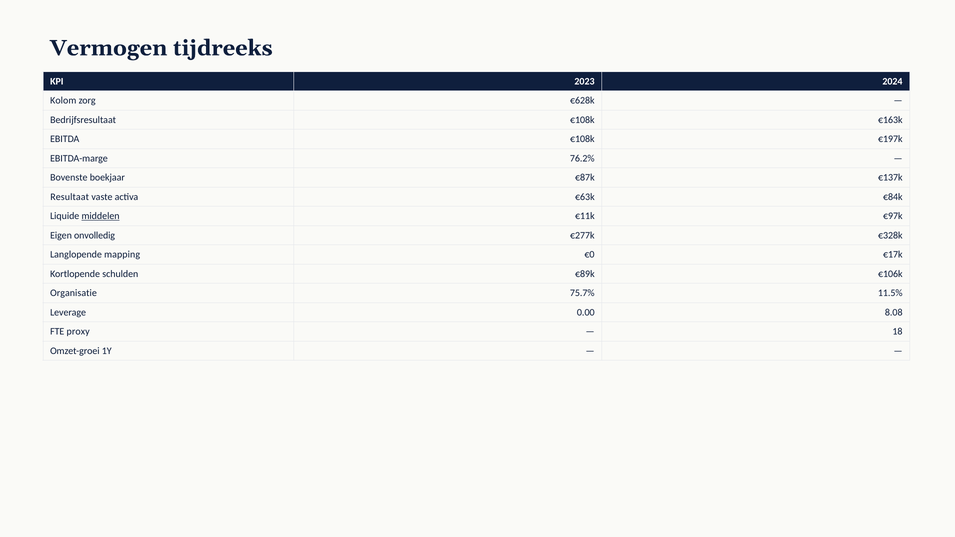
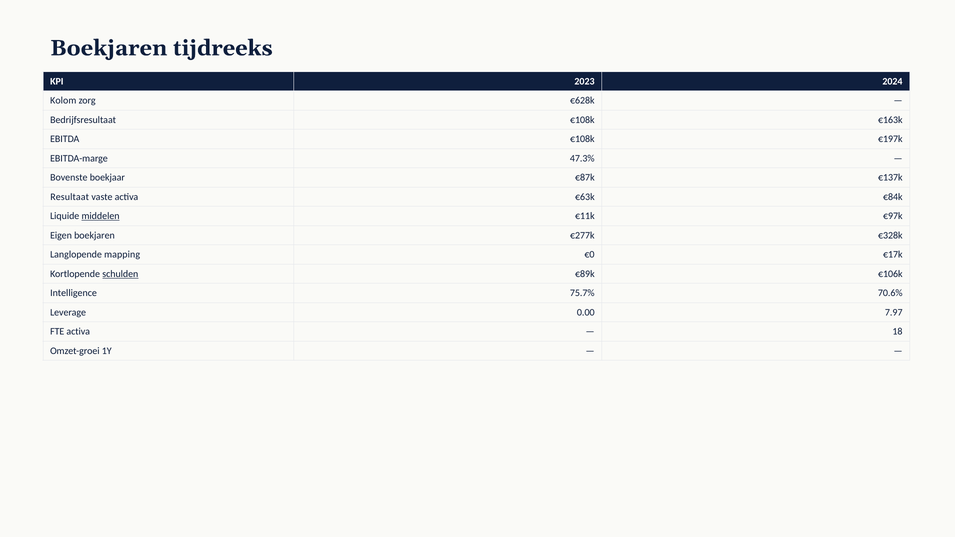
Vermogen: Vermogen -> Boekjaren (109, 48)
76.2%: 76.2% -> 47.3% (582, 158)
Eigen onvolledig: onvolledig -> boekjaren (94, 235)
schulden underline: none -> present (120, 274)
Organisatie: Organisatie -> Intelligence (74, 293)
11.5%: 11.5% -> 70.6% (890, 293)
8.08: 8.08 -> 7.97 (894, 312)
FTE proxy: proxy -> activa (78, 332)
